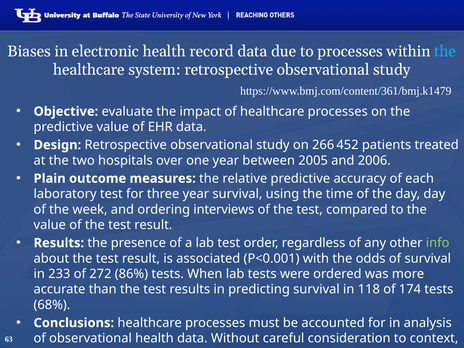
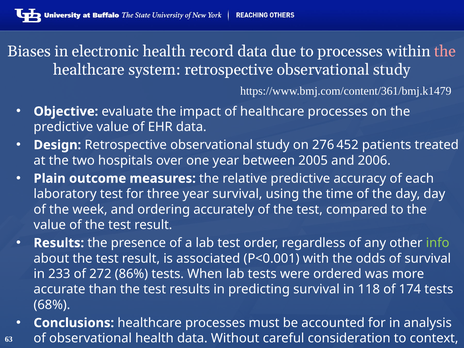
the colour: light blue -> pink (445, 51)
266: 266 -> 276 (323, 145)
interviews: interviews -> accurately (224, 209)
